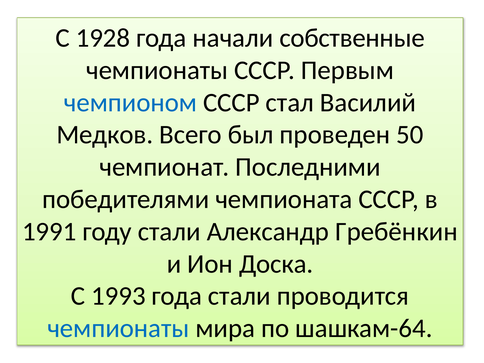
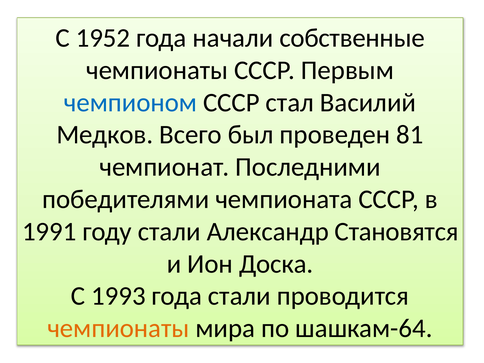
1928: 1928 -> 1952 (103, 38)
50: 50 -> 81 (410, 135)
Гребёнкин: Гребёнкин -> Становятся (397, 232)
чемпионаты colour: blue -> orange (118, 328)
